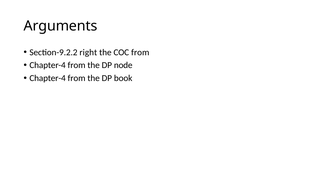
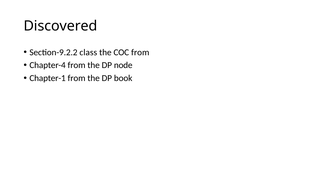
Arguments: Arguments -> Discovered (61, 26)
right: right -> class (88, 52)
Chapter-4: Chapter-4 -> Chapter-1 (48, 78)
